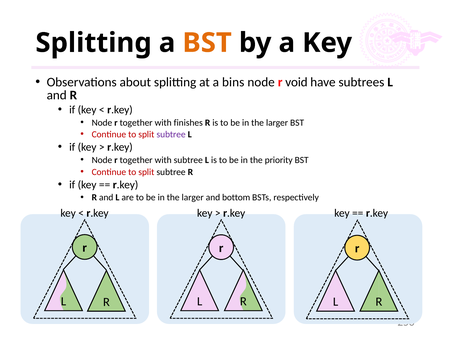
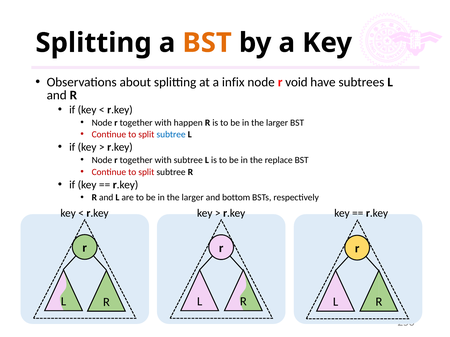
bins: bins -> infix (233, 82)
finishes: finishes -> happen (188, 123)
subtree colour: purple -> blue (171, 135)
priority: priority -> replace (279, 160)
